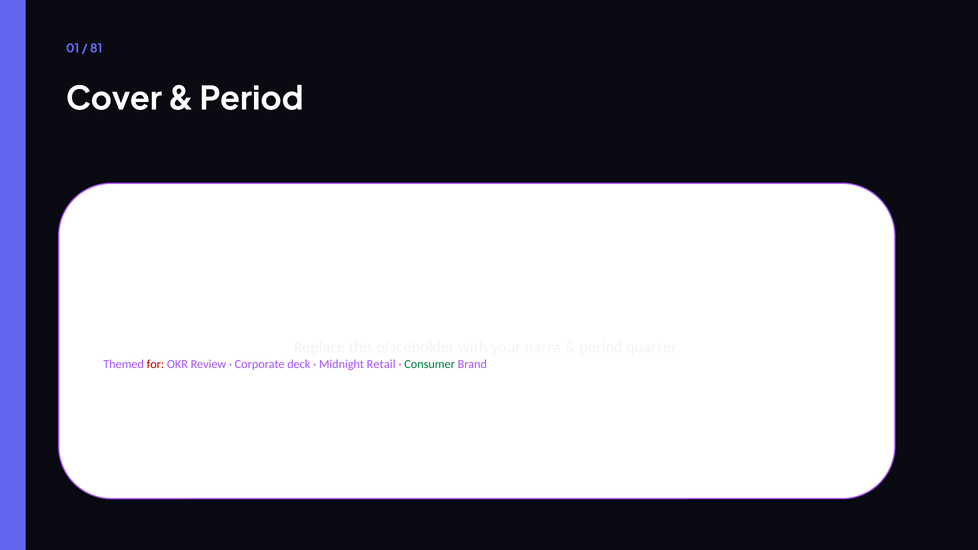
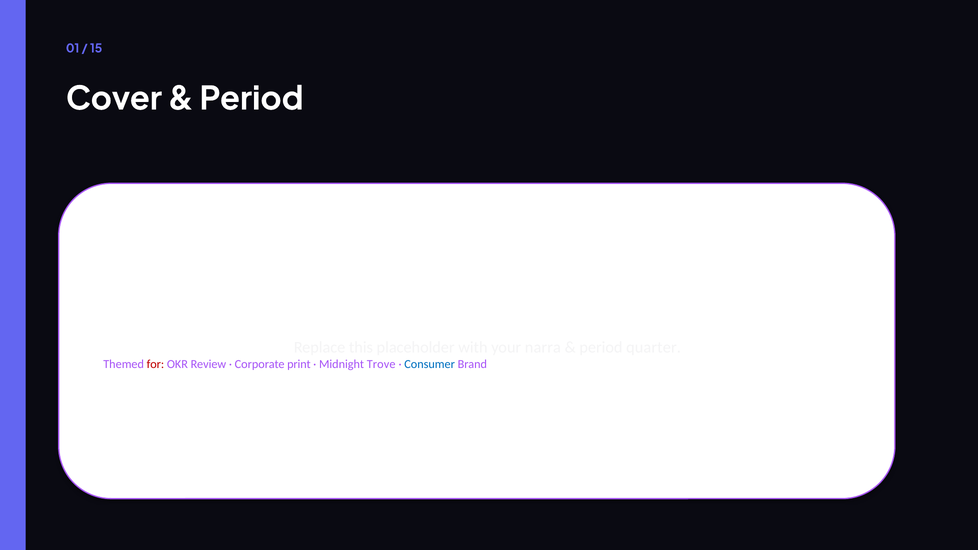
81: 81 -> 15 (96, 48)
deck: deck -> print (299, 365)
Retail: Retail -> Trove (381, 365)
Consumer colour: green -> blue (430, 365)
